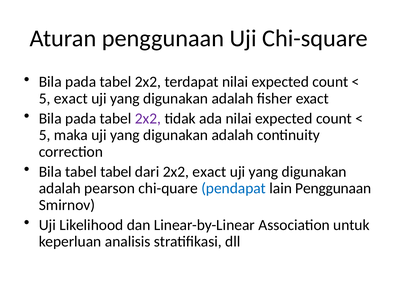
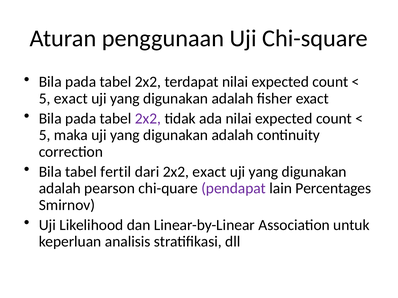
tabel tabel: tabel -> fertil (116, 172)
pendapat colour: blue -> purple (234, 189)
lain Penggunaan: Penggunaan -> Percentages (333, 189)
